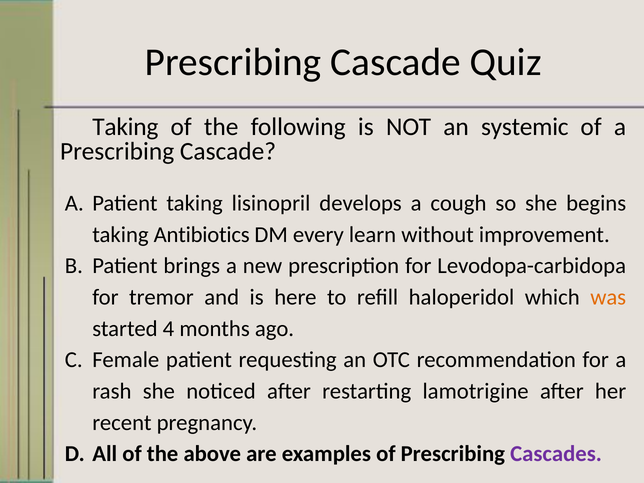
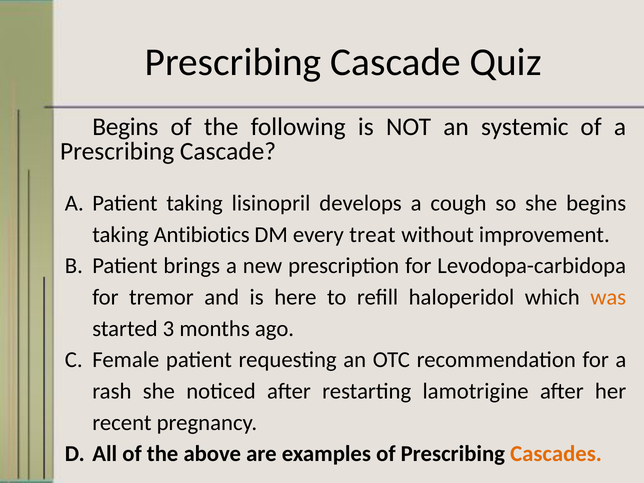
Taking: Taking -> Begins (125, 127)
learn: learn -> treat (372, 235)
4: 4 -> 3 (168, 329)
Cascades colour: purple -> orange (556, 454)
